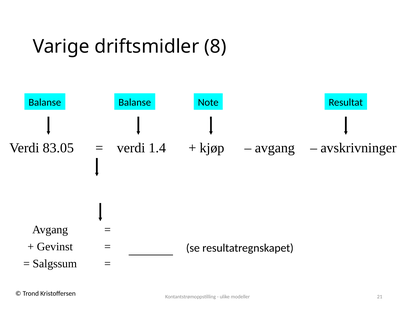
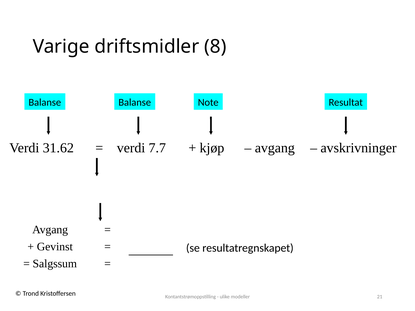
83.05: 83.05 -> 31.62 (58, 148)
1.4: 1.4 -> 7.7 (157, 148)
